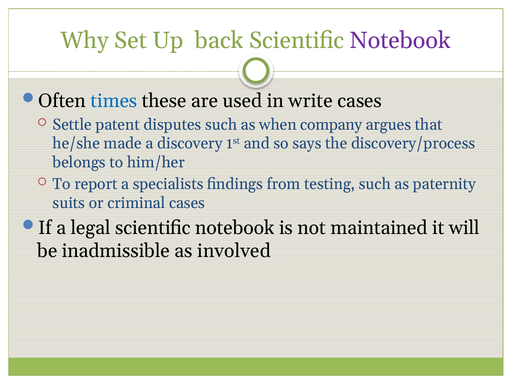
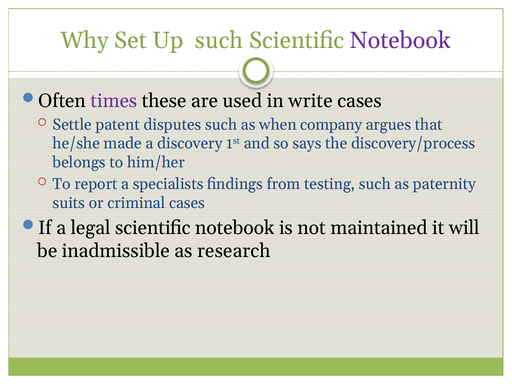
Up back: back -> such (219, 40)
times colour: blue -> purple (114, 101)
involved: involved -> research (234, 251)
